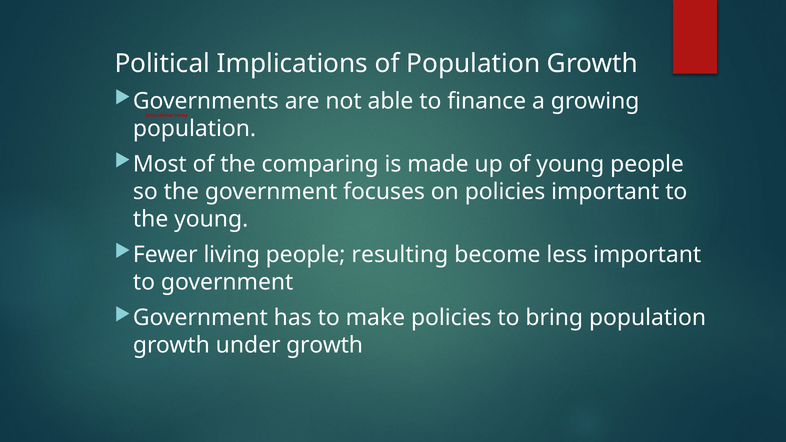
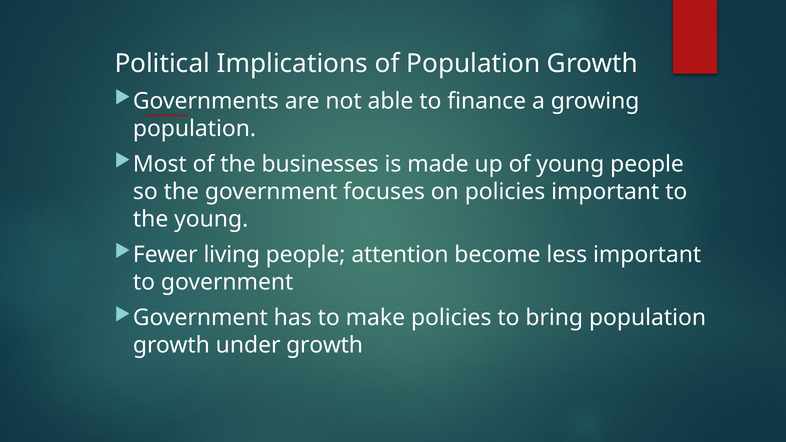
comparing: comparing -> businesses (320, 164)
resulting: resulting -> attention (400, 255)
